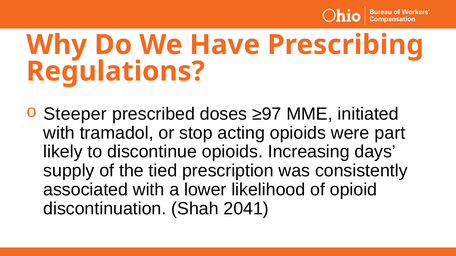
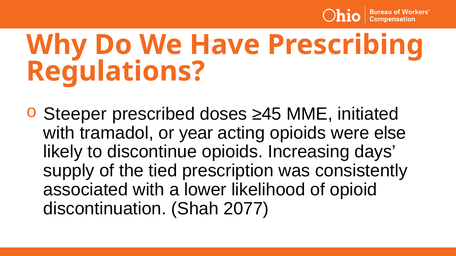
≥97: ≥97 -> ≥45 (267, 114)
stop: stop -> year (196, 133)
part: part -> else (390, 133)
2041: 2041 -> 2077 (246, 209)
